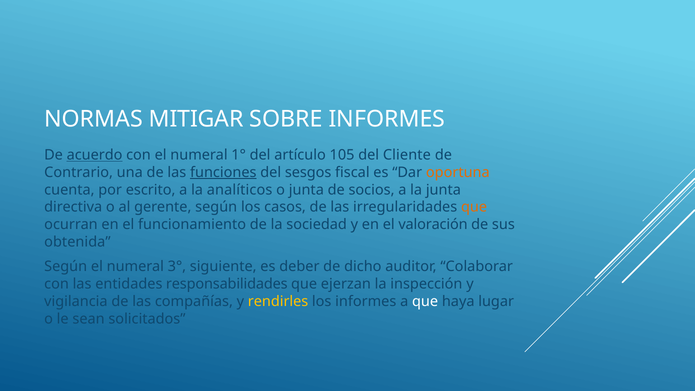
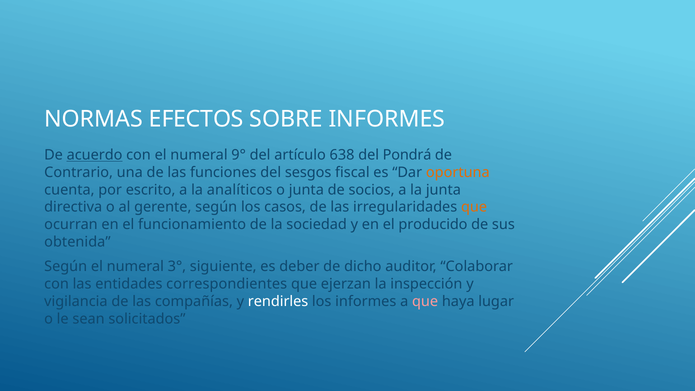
MITIGAR: MITIGAR -> EFECTOS (196, 119)
1°: 1° -> 9° (239, 155)
105: 105 -> 638 (342, 155)
Cliente: Cliente -> Pondrá (407, 155)
funciones underline: present -> none (223, 172)
valoración: valoración -> producido (433, 225)
responsabilidades: responsabilidades -> correspondientes (227, 284)
rendirles colour: yellow -> white (278, 301)
que colour: white -> pink (425, 301)
